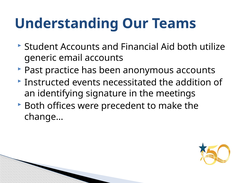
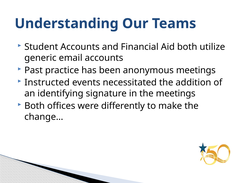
anonymous accounts: accounts -> meetings (196, 70)
precedent: precedent -> differently (123, 106)
